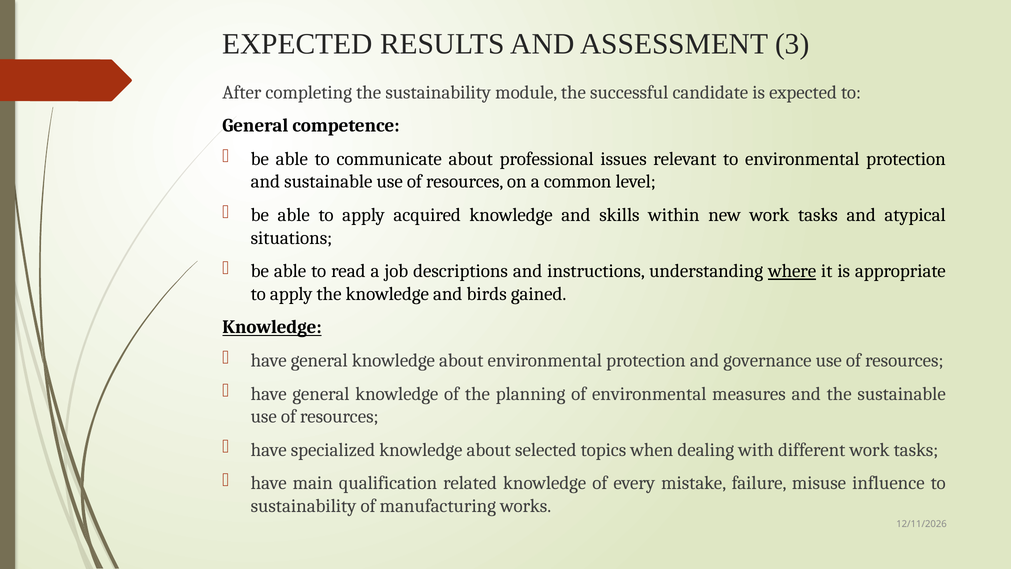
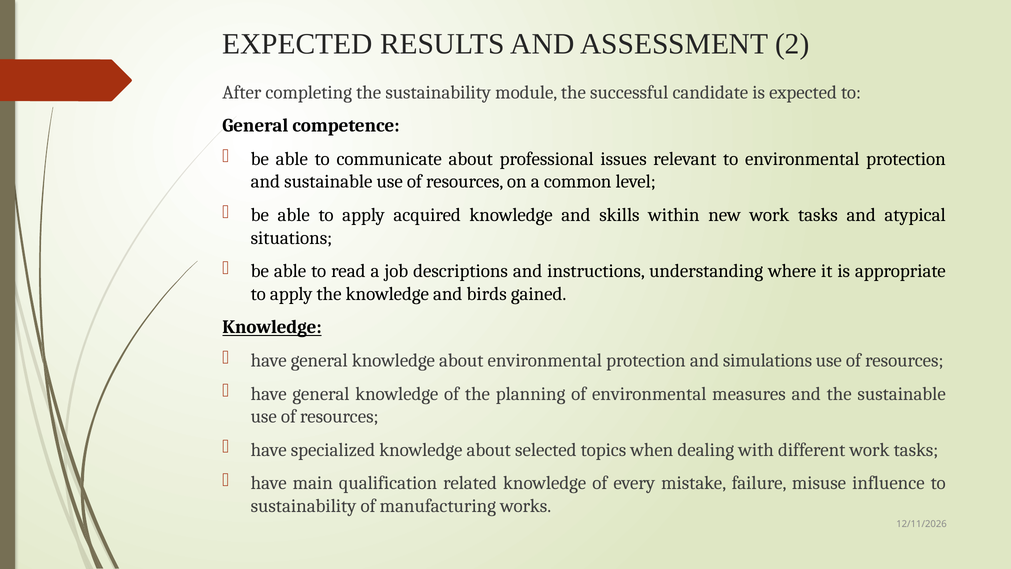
3: 3 -> 2 (792, 44)
where underline: present -> none (792, 271)
governance: governance -> simulations (768, 360)
